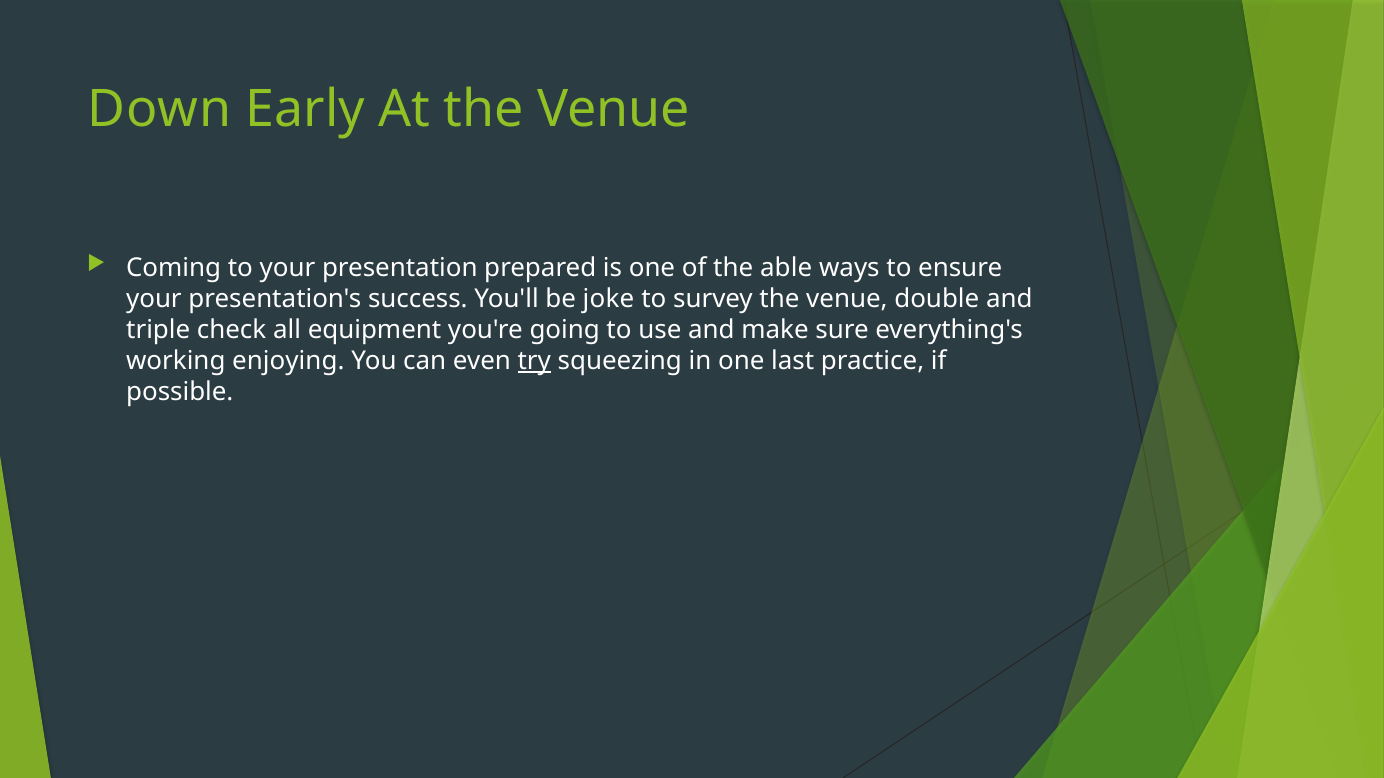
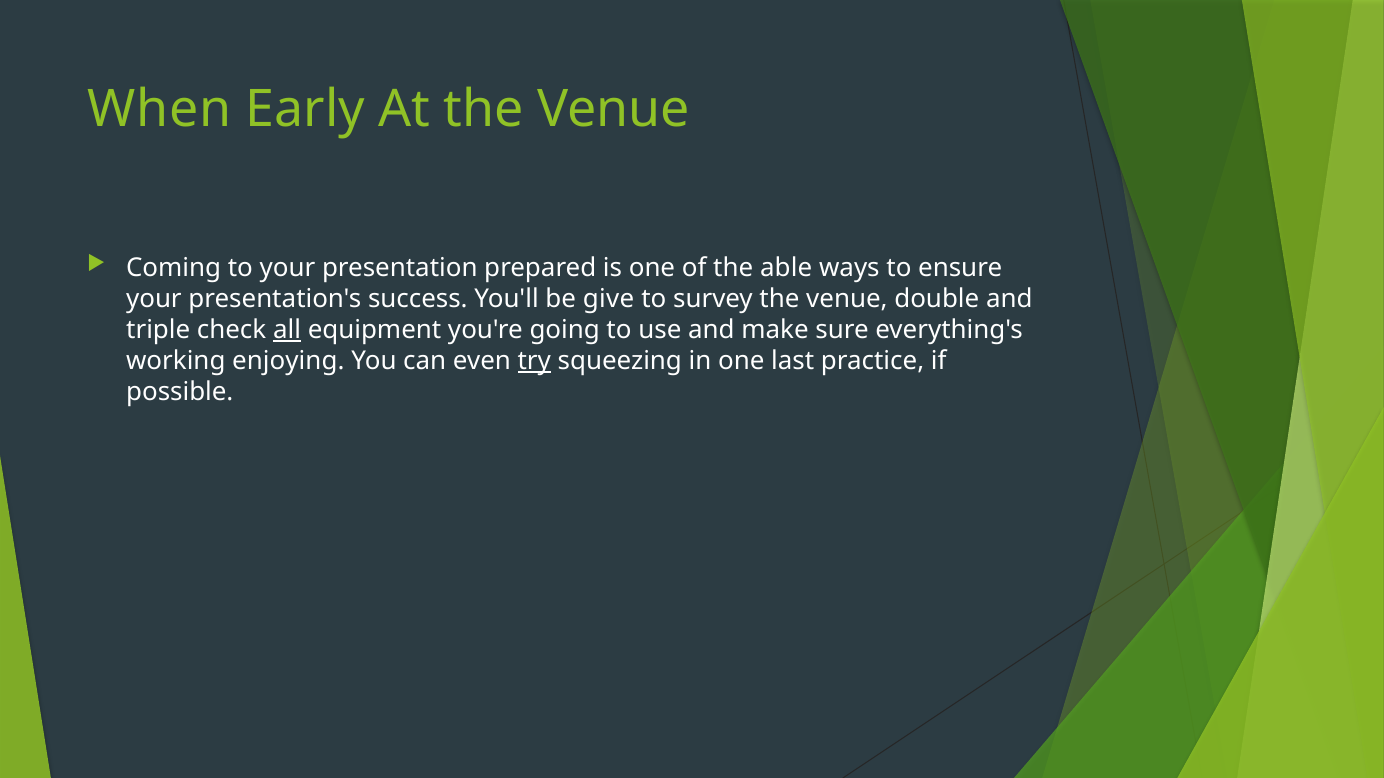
Down: Down -> When (159, 109)
joke: joke -> give (609, 299)
all underline: none -> present (287, 330)
